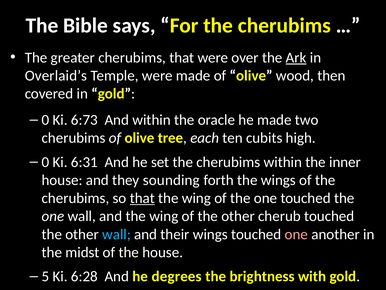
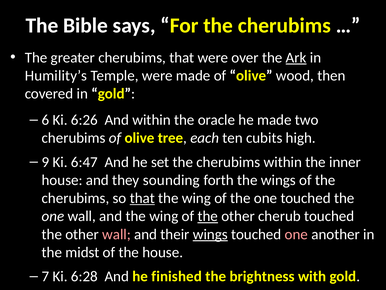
Overlaid’s: Overlaid’s -> Humility’s (56, 75)
0: 0 -> 6 (45, 120)
6:73: 6:73 -> 6:26 (84, 120)
0: 0 -> 9 (45, 162)
6:31: 6:31 -> 6:47 (84, 162)
the underline: none -> present (208, 216)
wall colour: light blue -> pink (117, 234)
wings underline: none -> present (210, 234)
5: 5 -> 7 (45, 276)
degrees: degrees -> finished (177, 276)
